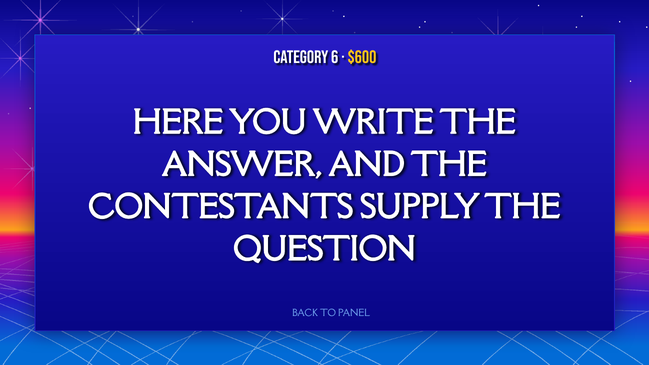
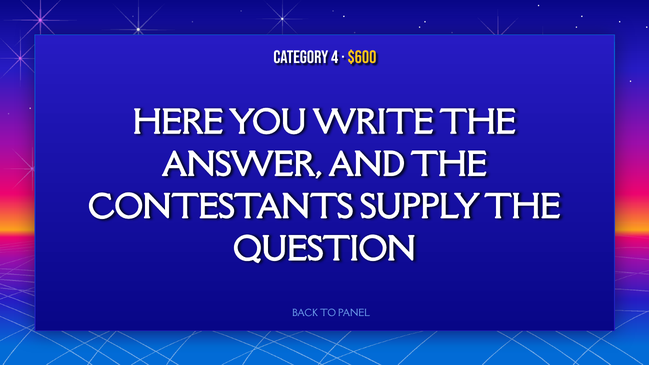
6: 6 -> 4 (335, 58)
